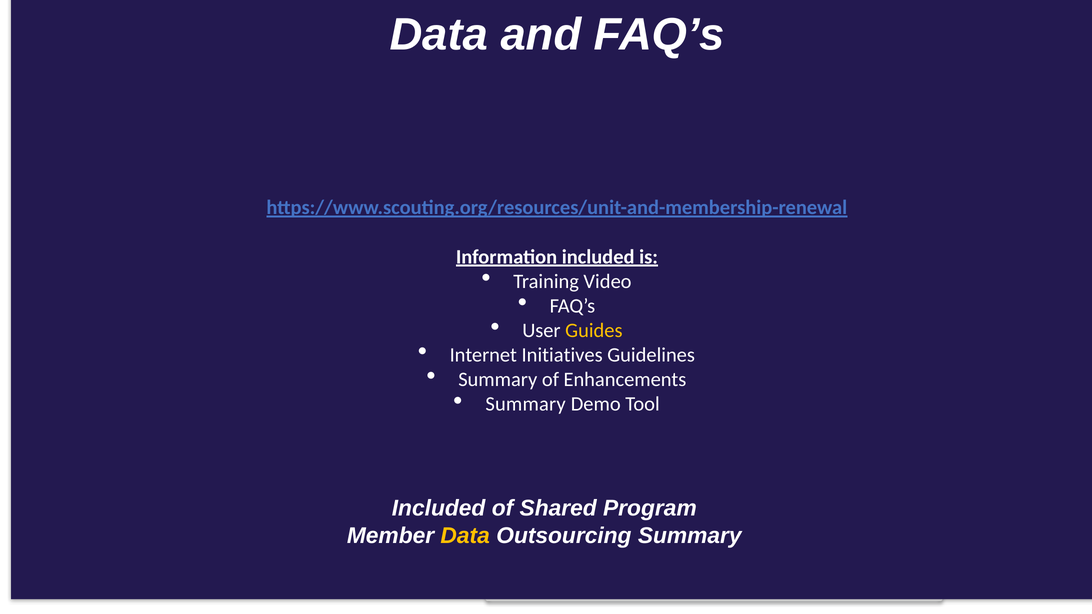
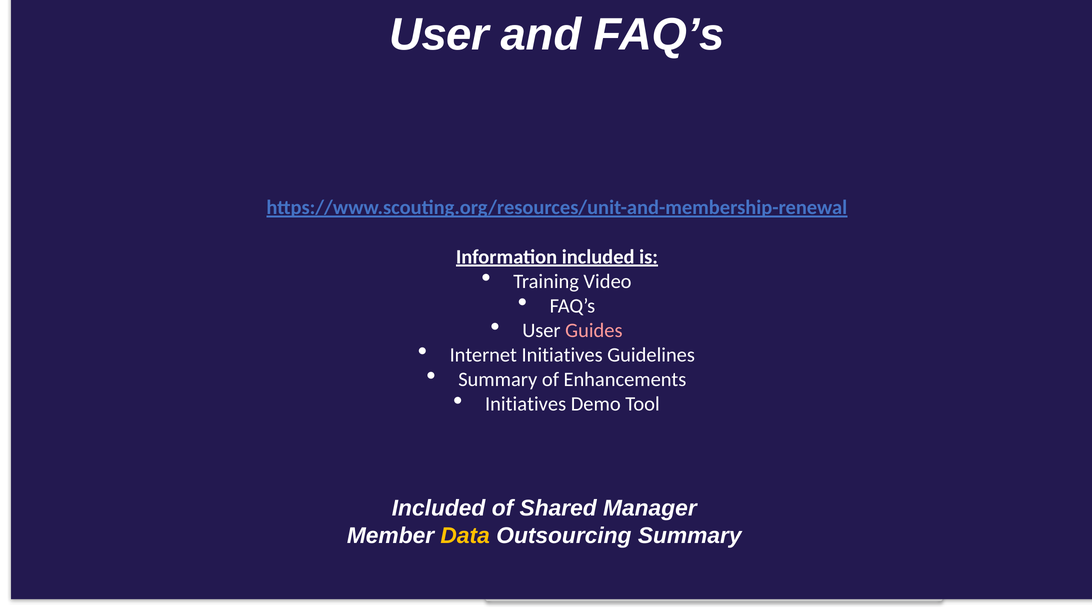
Data: Data -> User (439, 35)
Guides colour: yellow -> pink (594, 331)
Summary: Summary -> Initiatives (526, 404)
Program: Program -> Manager (650, 508)
